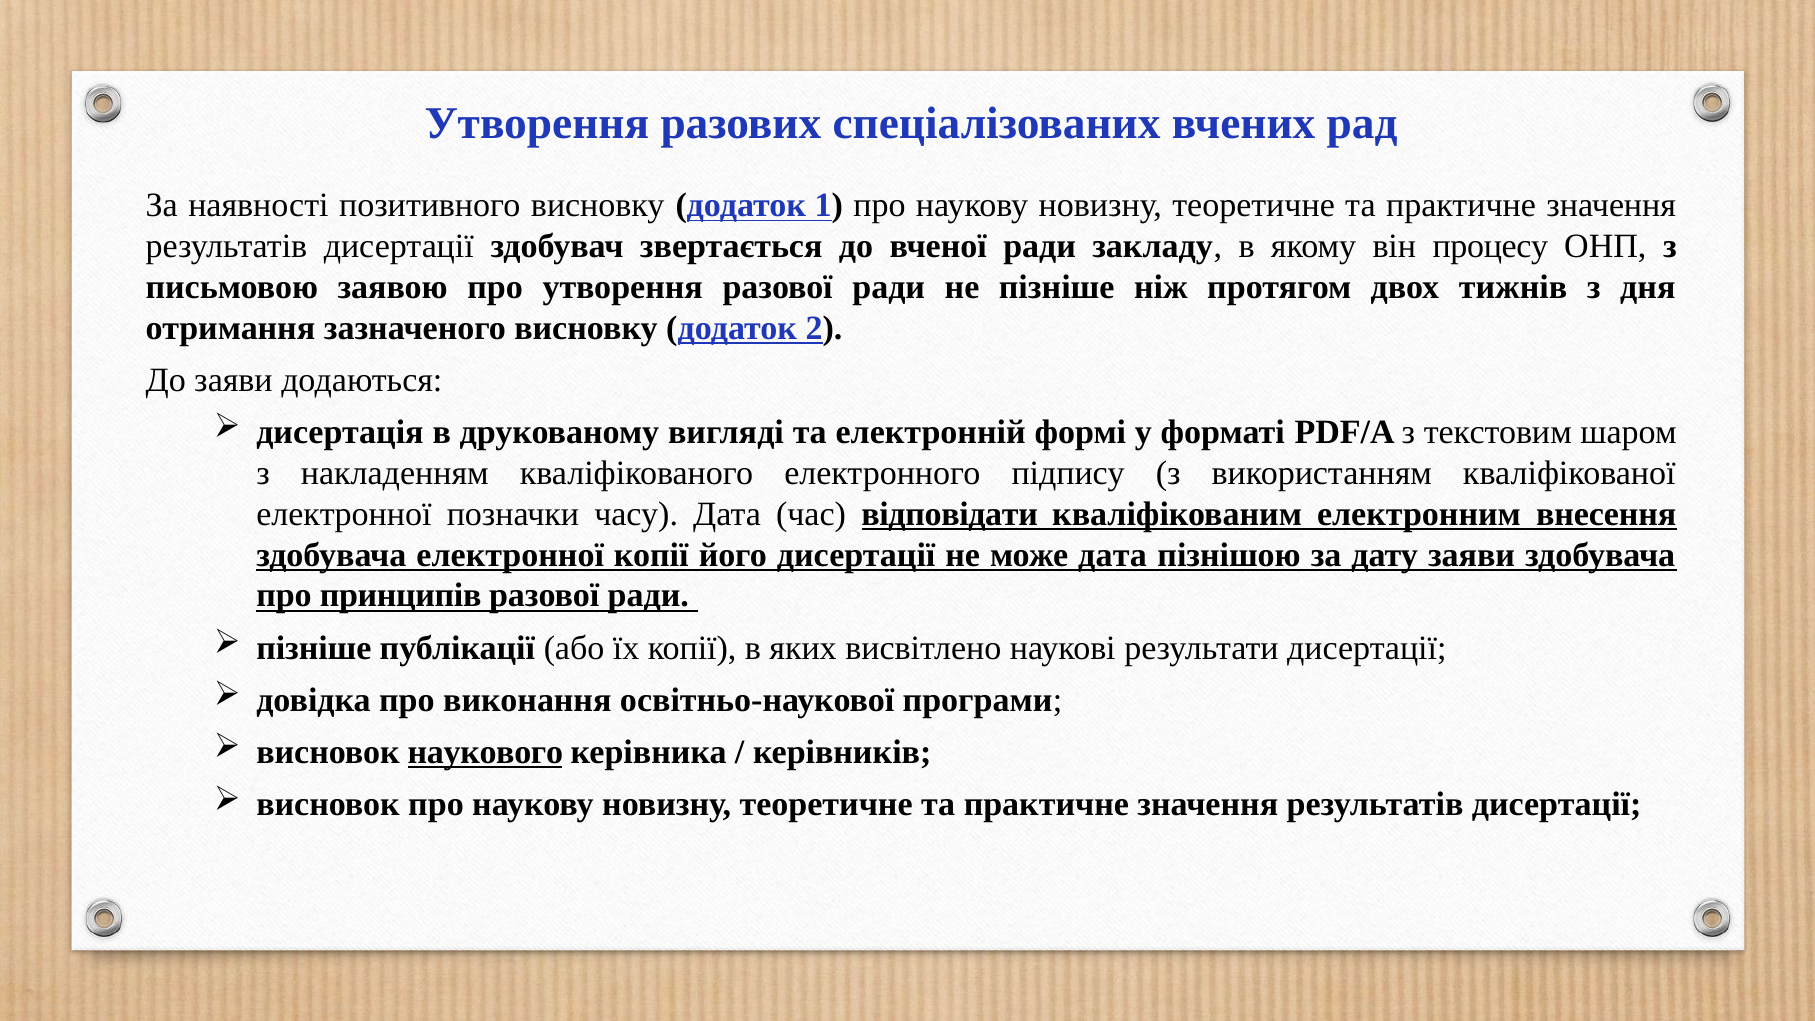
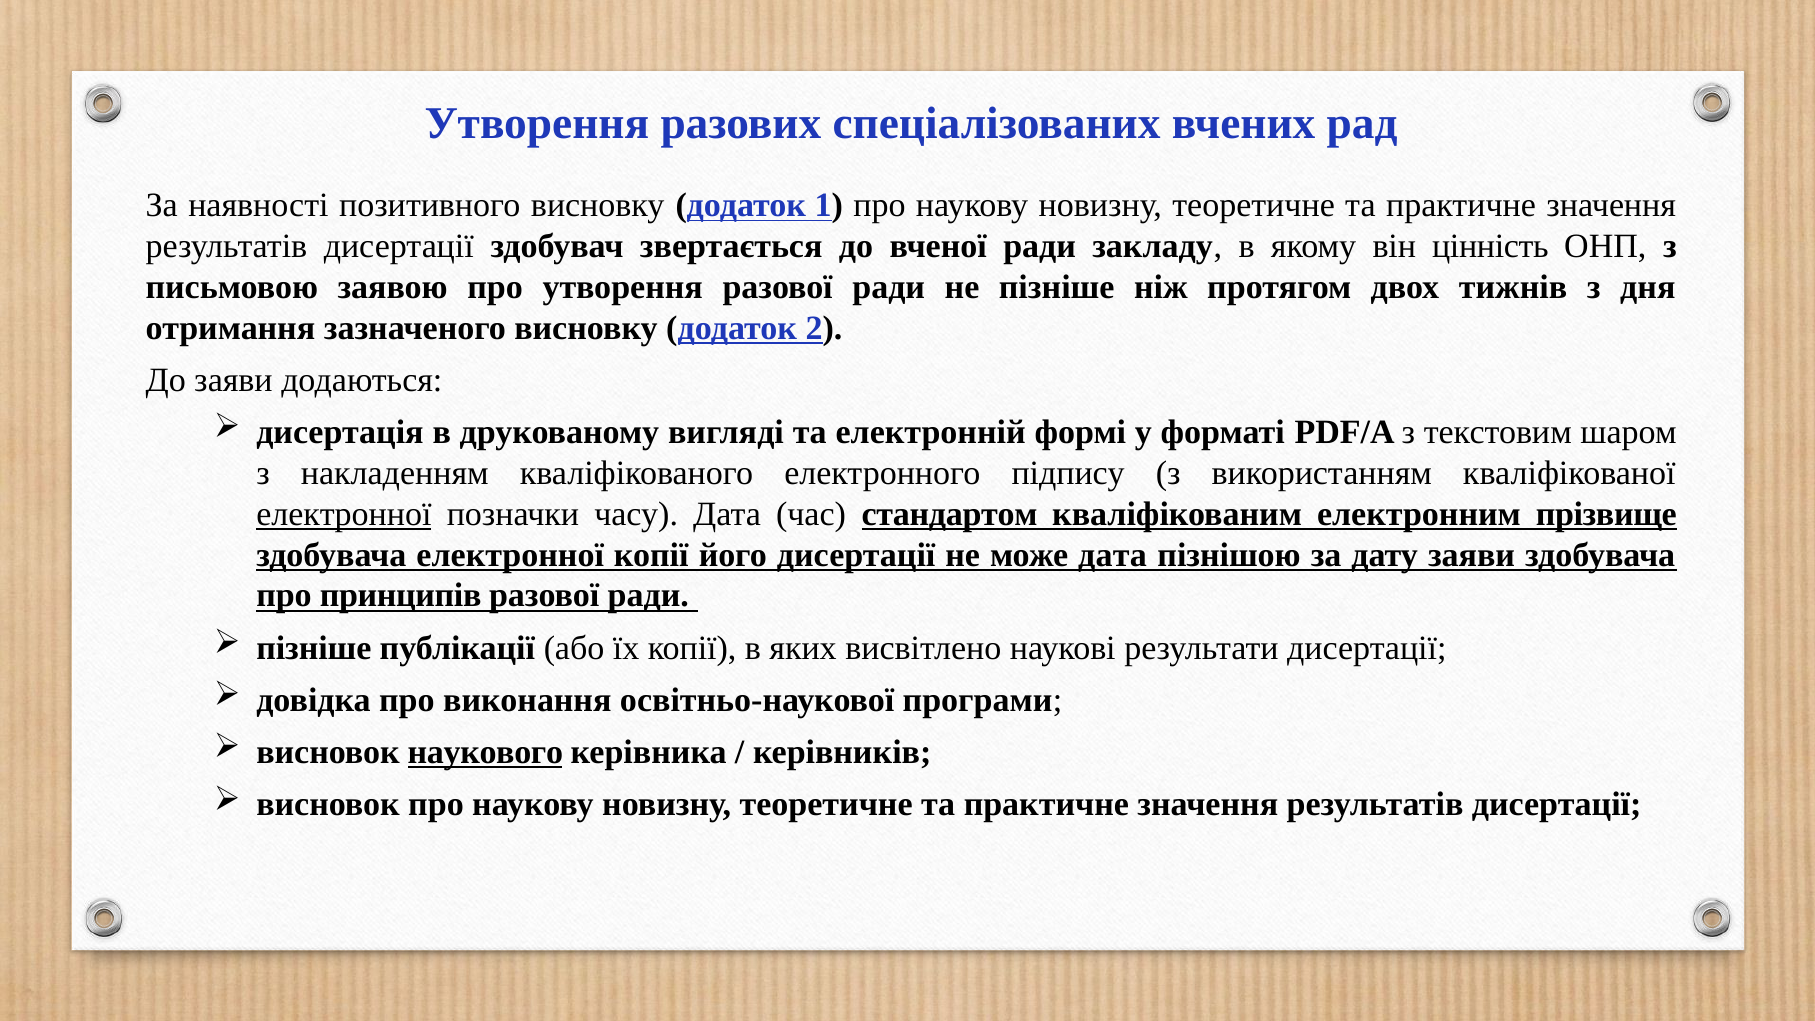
процесу: процесу -> цінність (1490, 246)
електронної underline: none -> present (344, 514)
відповідати: відповідати -> стандартом (950, 514)
внесення: внесення -> прізвище (1606, 514)
